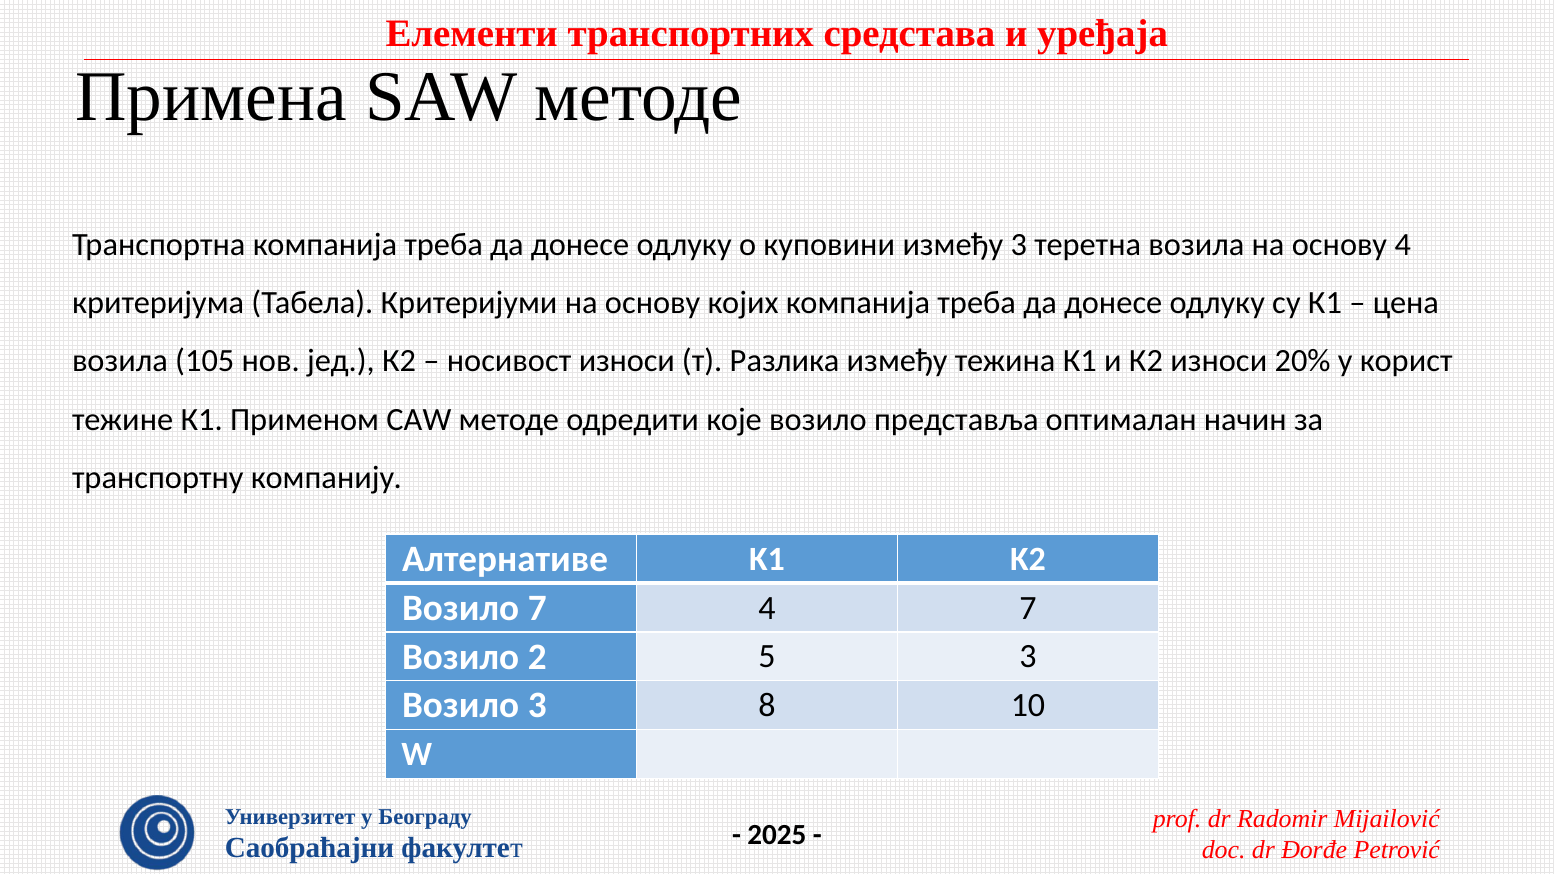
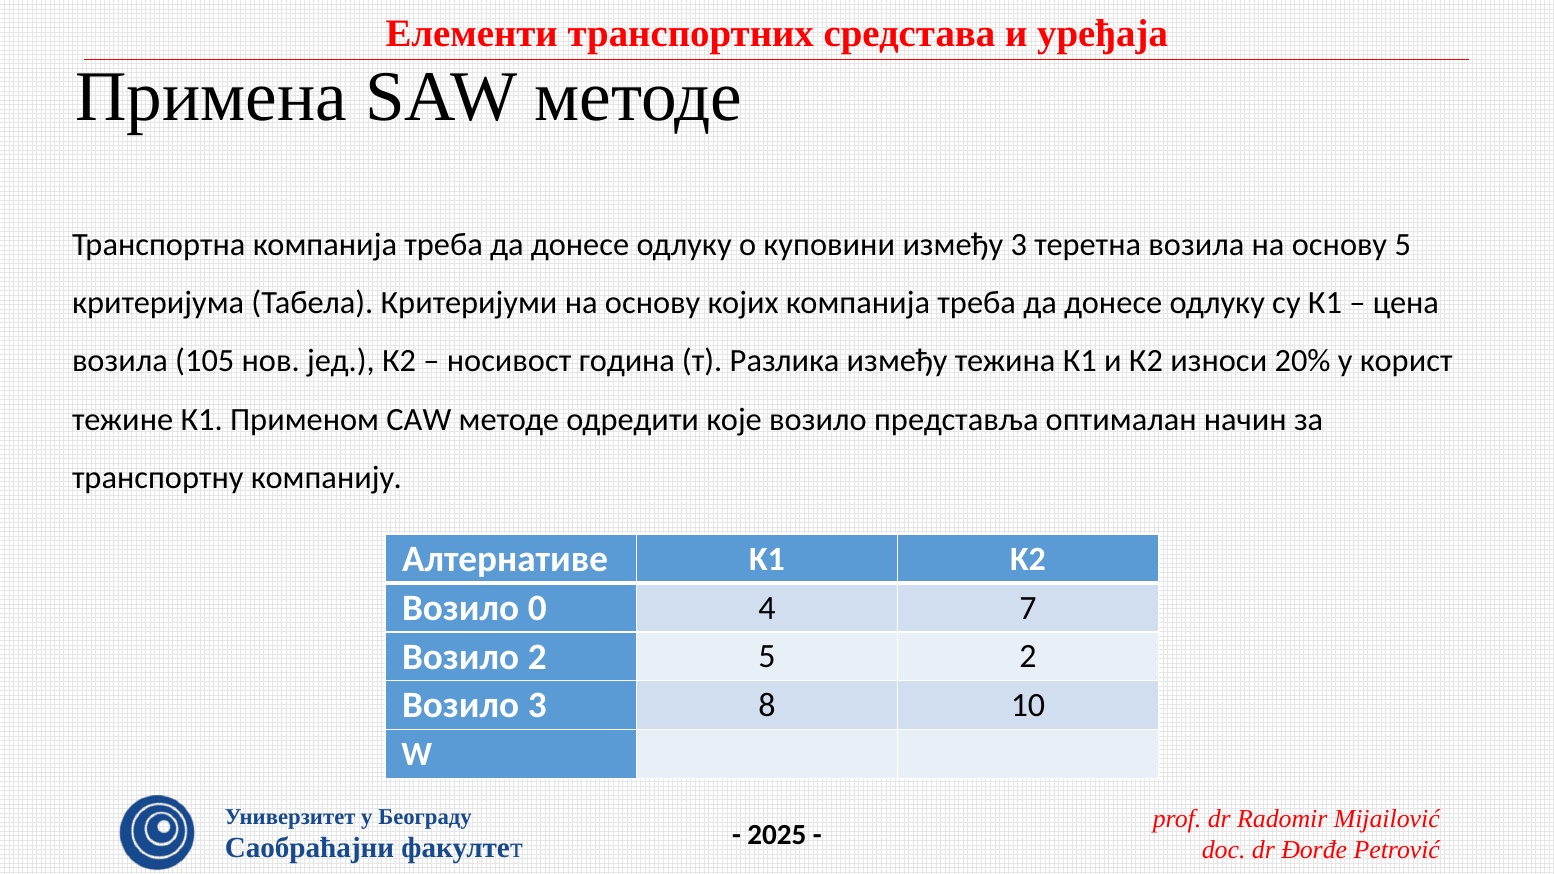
основу 4: 4 -> 5 (1403, 245)
носивост износи: износи -> година (627, 361)
Возило 7: 7 -> 0 (537, 608)
5 3: 3 -> 2 (1028, 657)
